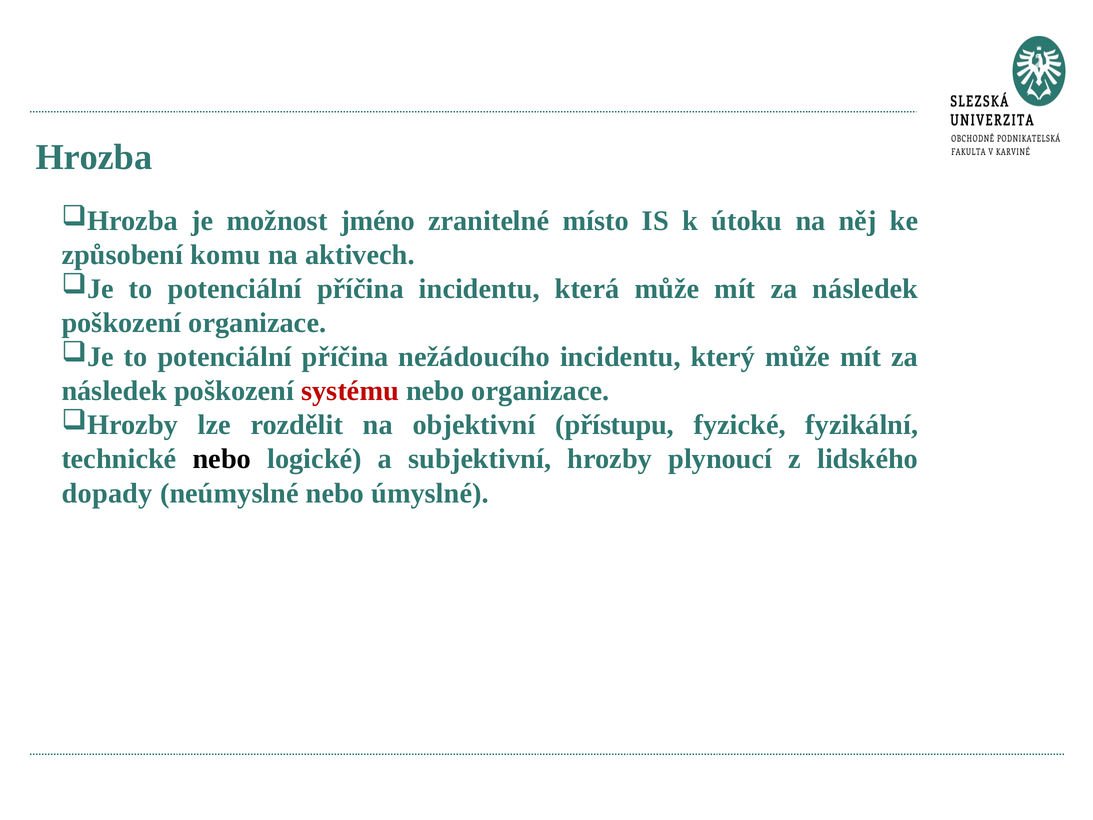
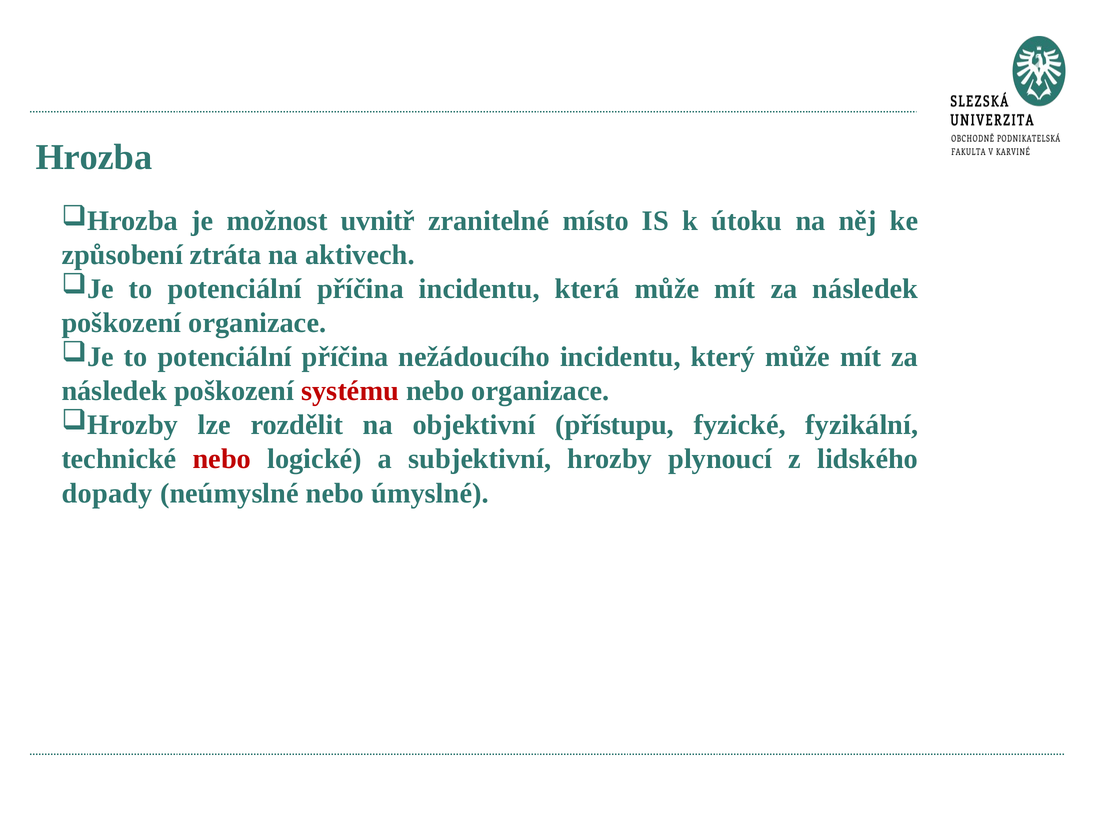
jméno: jméno -> uvnitř (378, 221)
komu: komu -> ztráta (226, 255)
nebo colour: black -> red (222, 459)
